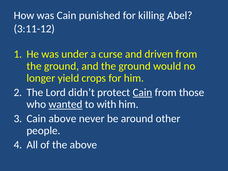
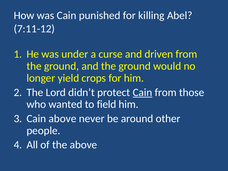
3:11-12: 3:11-12 -> 7:11-12 (34, 29)
wanted underline: present -> none (66, 104)
with: with -> field (107, 104)
